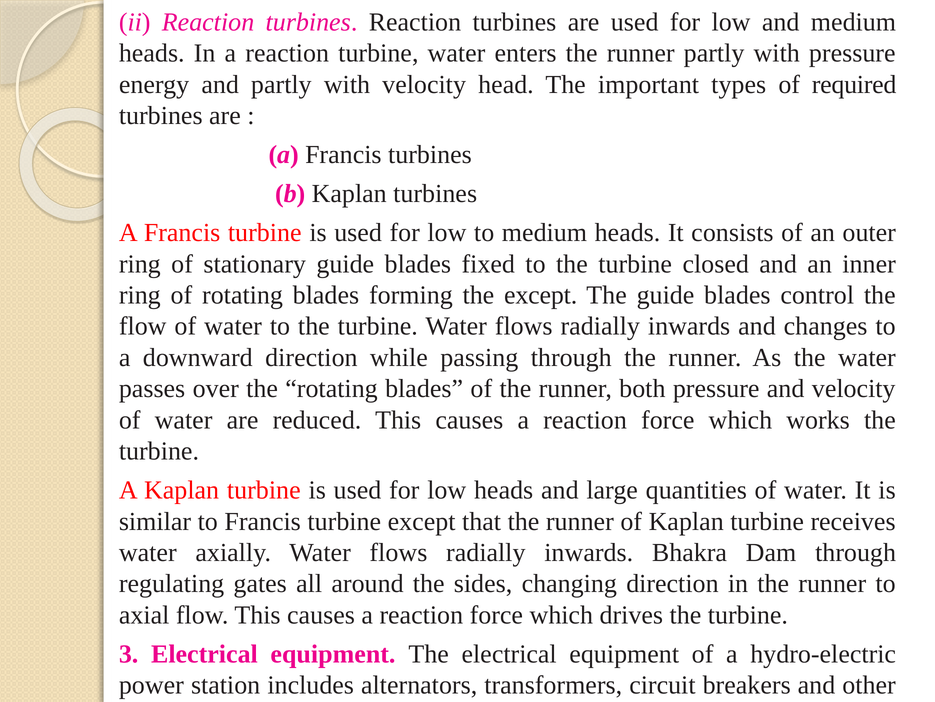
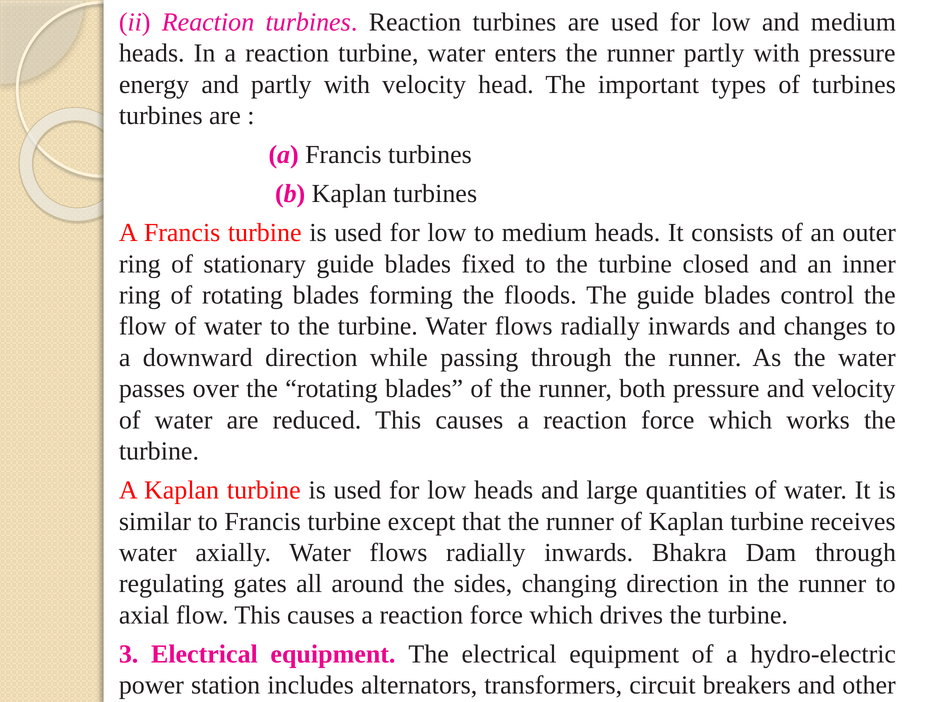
of required: required -> turbines (854, 84)
the except: except -> floods (540, 295)
